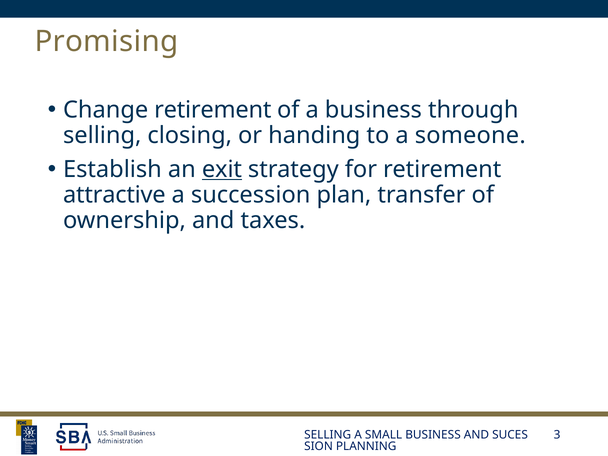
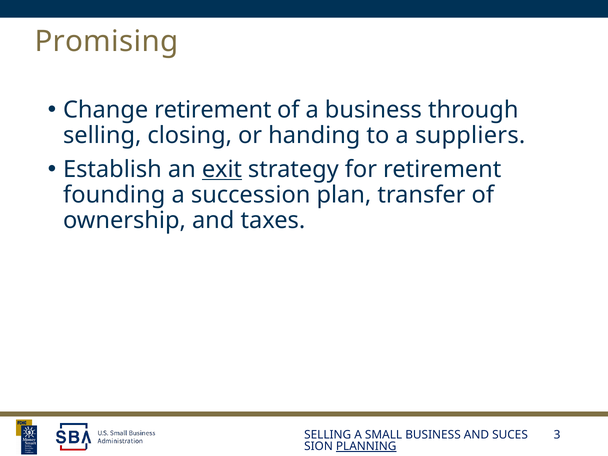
someone: someone -> suppliers (470, 135)
attractive: attractive -> founding (114, 195)
PLANNING underline: none -> present (366, 446)
